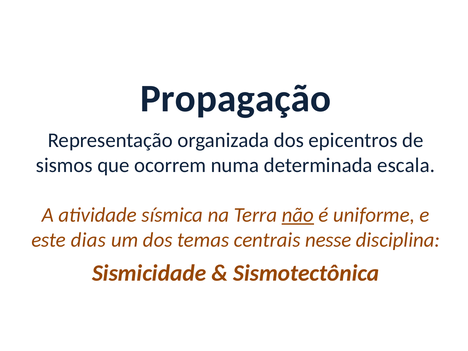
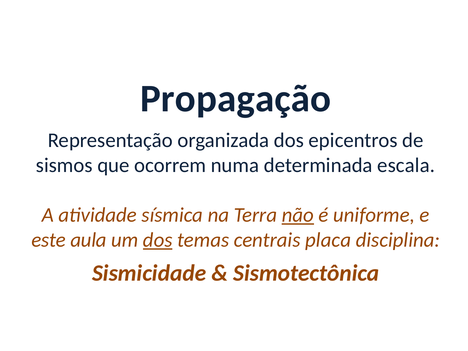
dias: dias -> aula (89, 240)
dos underline: none -> present (158, 240)
nesse: nesse -> placa (328, 240)
